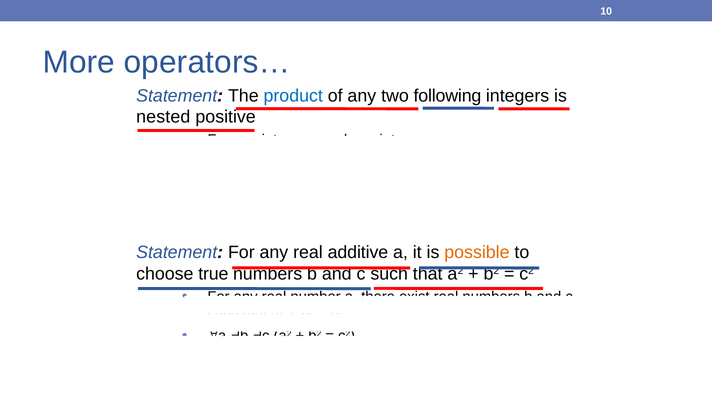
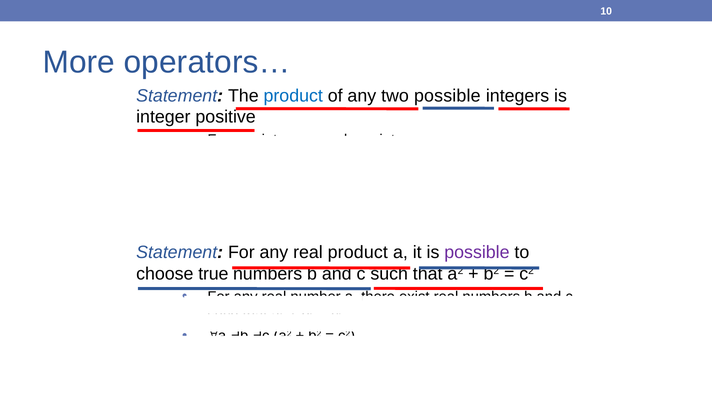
two following: following -> possible (447, 96)
nested: nested -> integer (163, 117)
real additive: additive -> product (358, 252)
possible colour: orange -> purple (477, 252)
